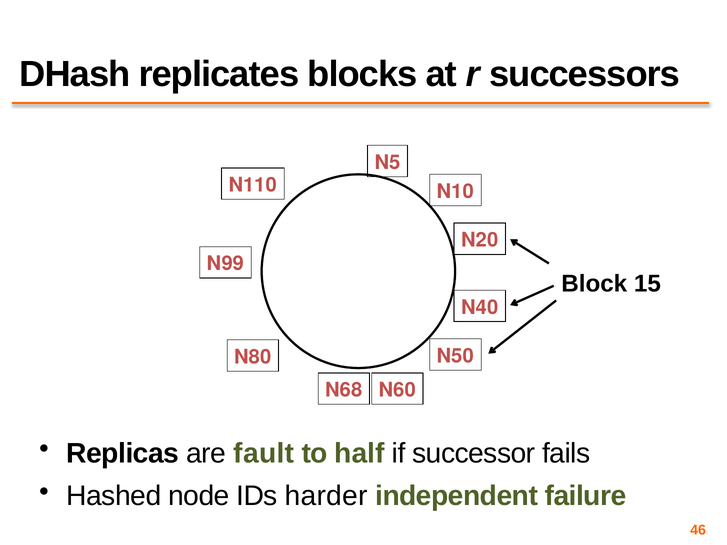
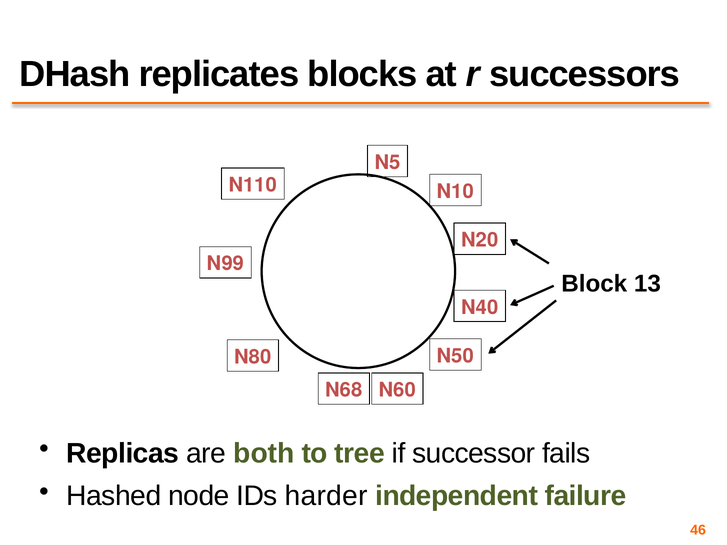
15: 15 -> 13 (647, 284)
fault: fault -> both (264, 453)
half: half -> tree (360, 453)
